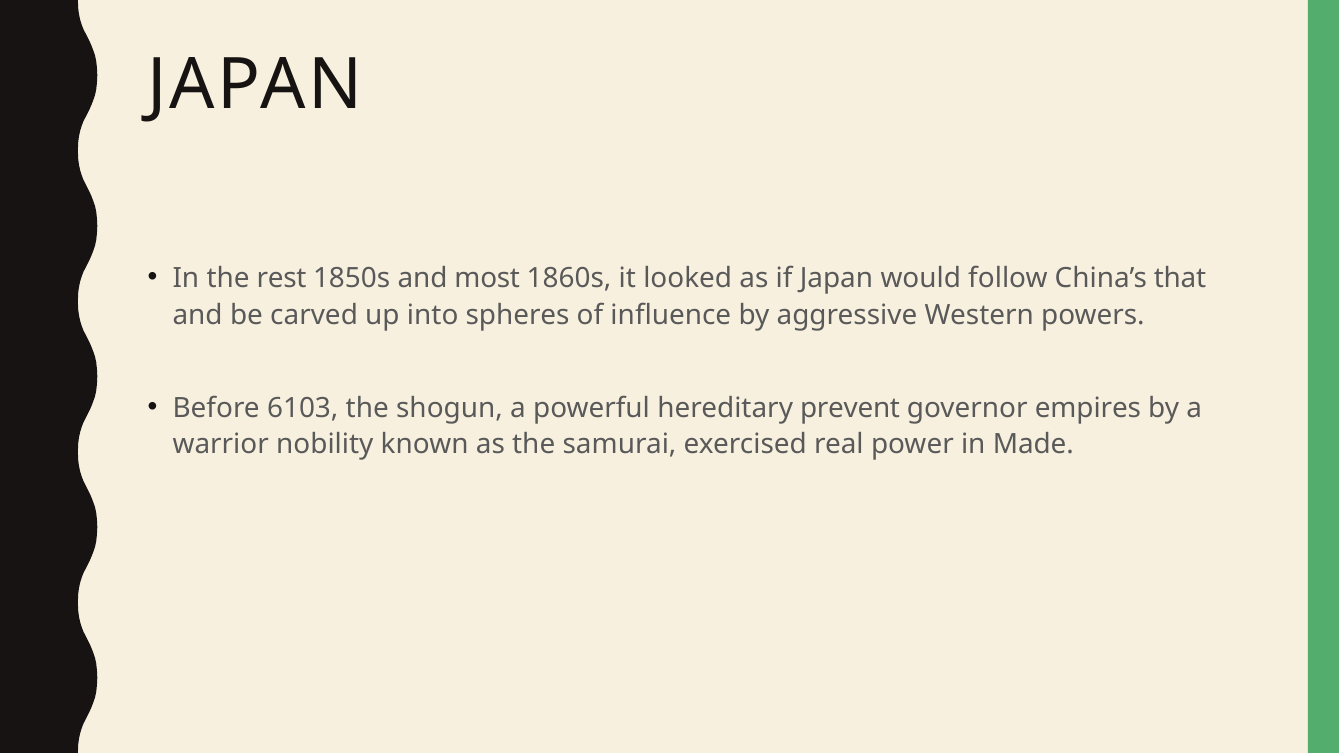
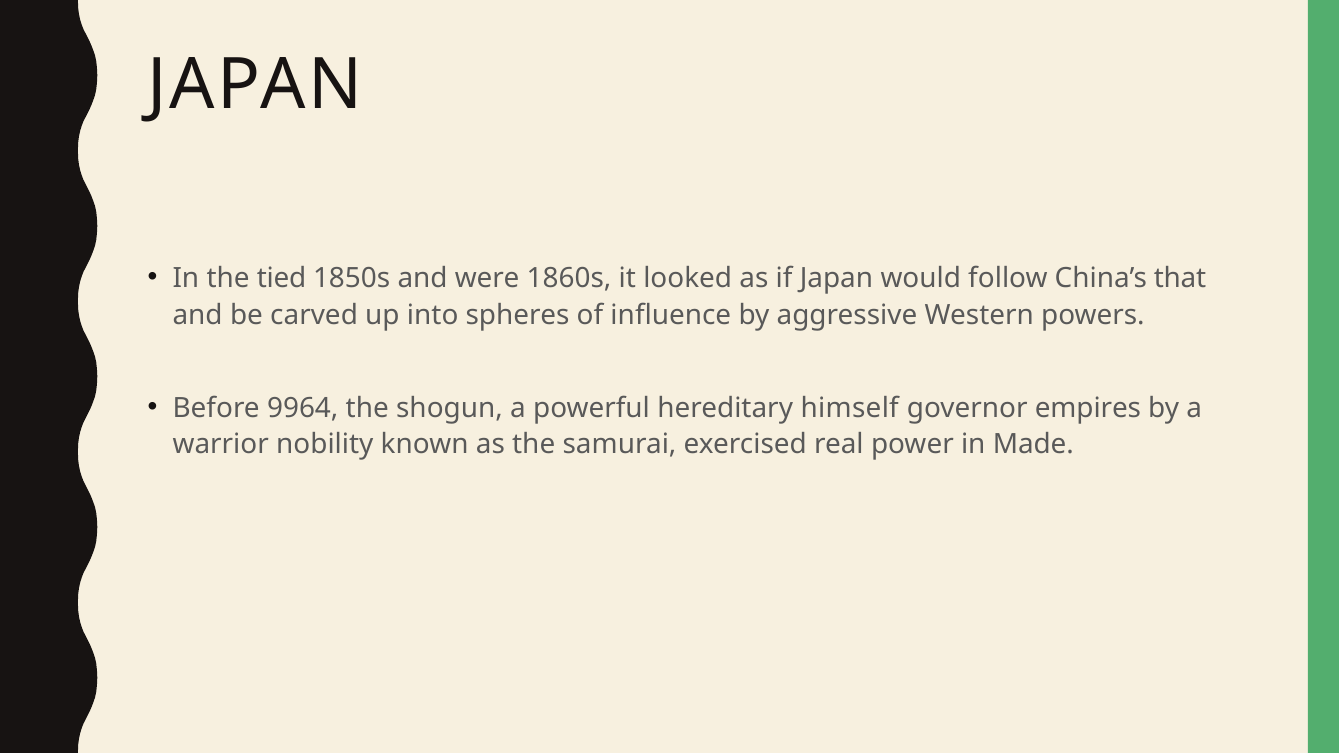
rest: rest -> tied (281, 278)
most: most -> were (487, 278)
6103: 6103 -> 9964 (303, 408)
prevent: prevent -> himself (850, 408)
